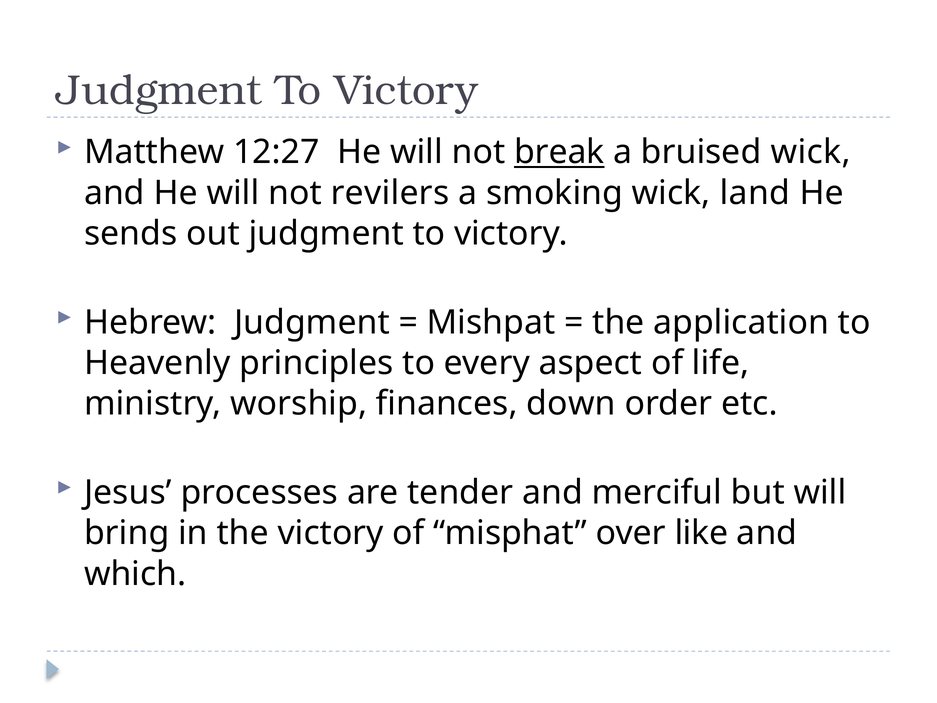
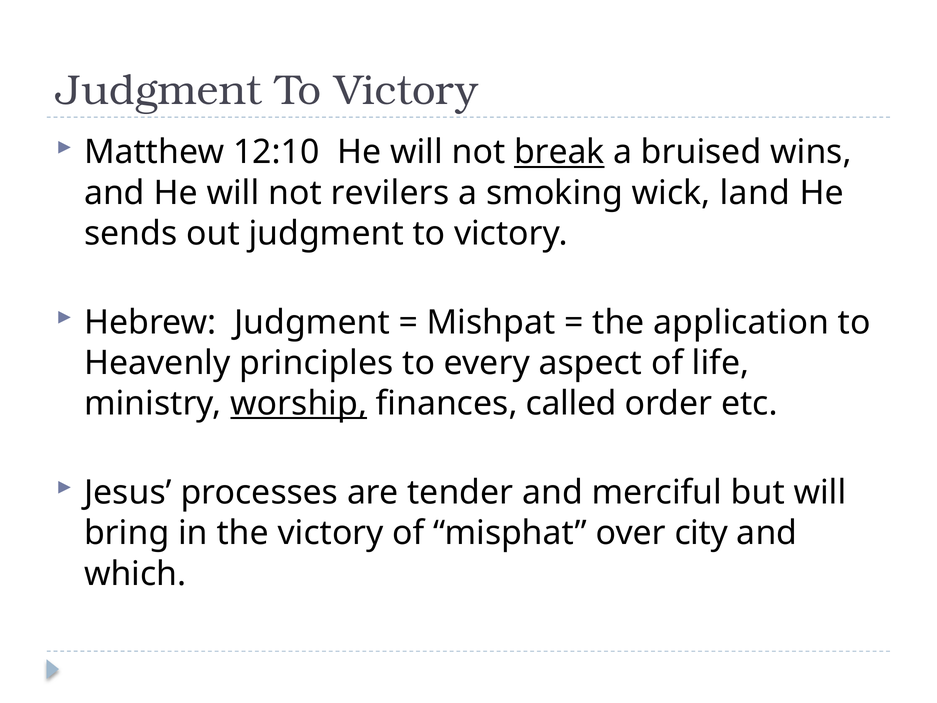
12:27: 12:27 -> 12:10 (276, 152)
bruised wick: wick -> wins (811, 152)
worship underline: none -> present (299, 404)
down: down -> called (571, 404)
like: like -> city (701, 533)
